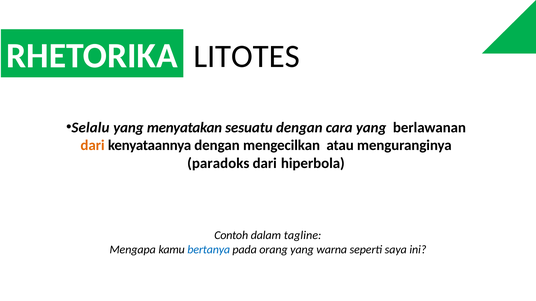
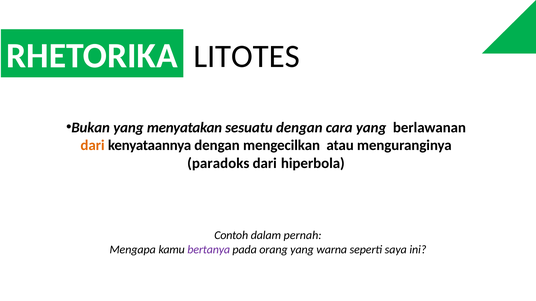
Selalu: Selalu -> Bukan (91, 128)
tagline: tagline -> pernah (303, 236)
bertanya colour: blue -> purple (209, 250)
